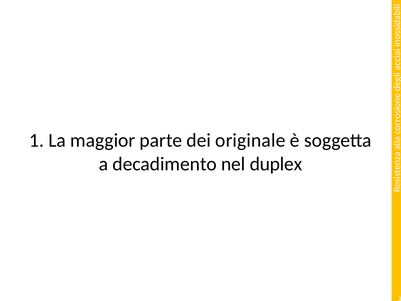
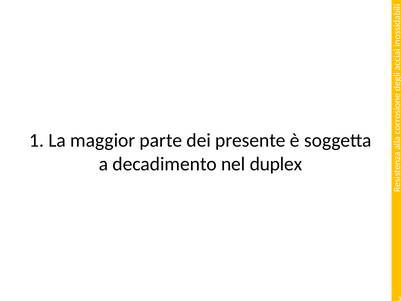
originale: originale -> presente (250, 140)
